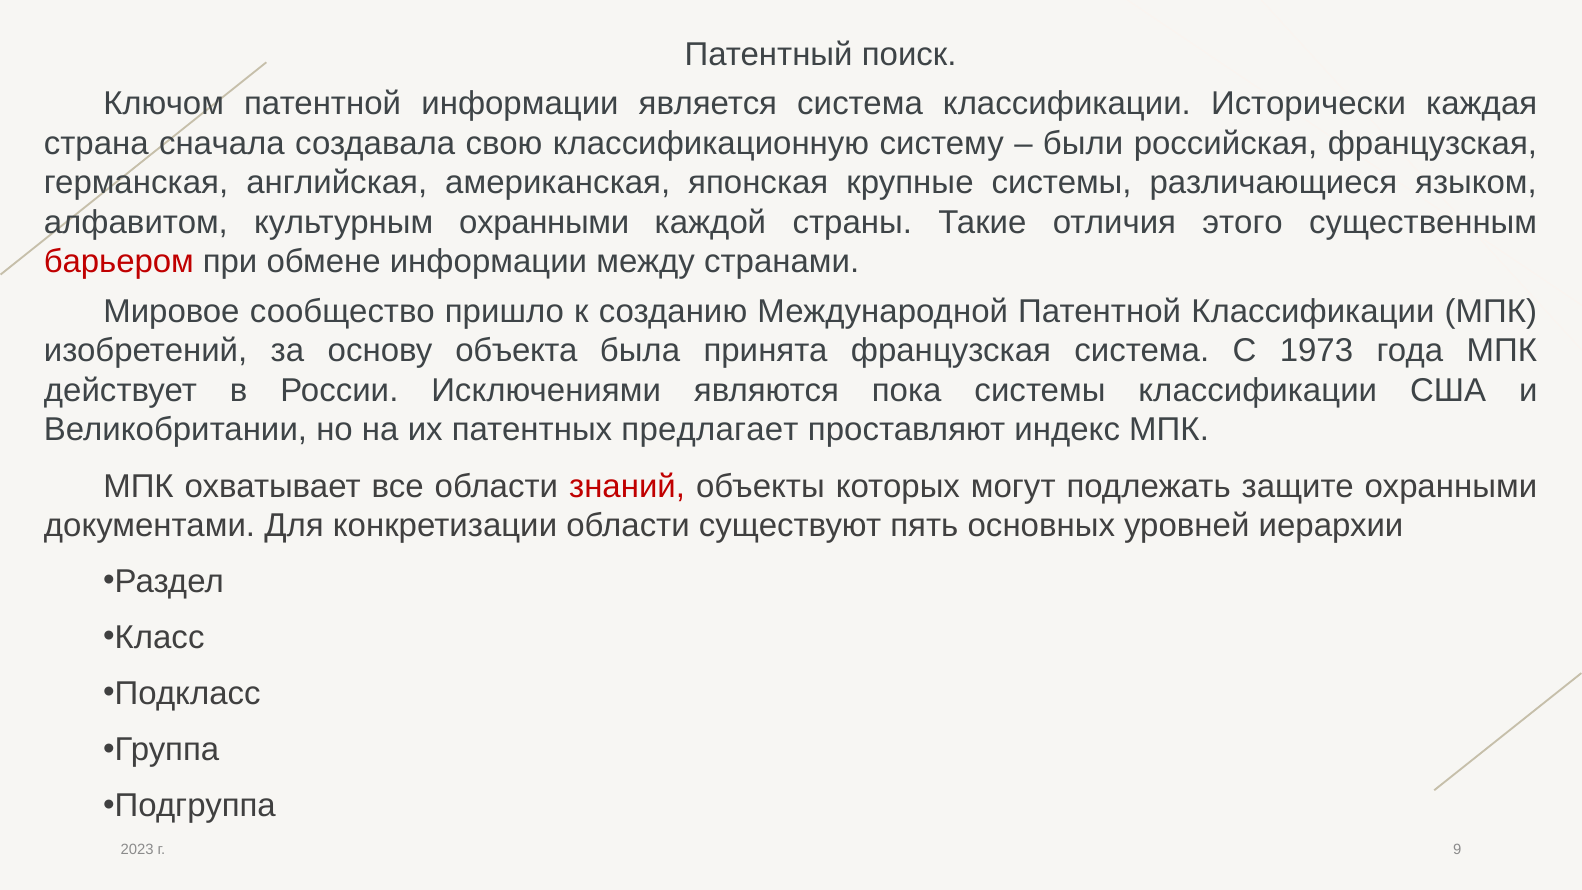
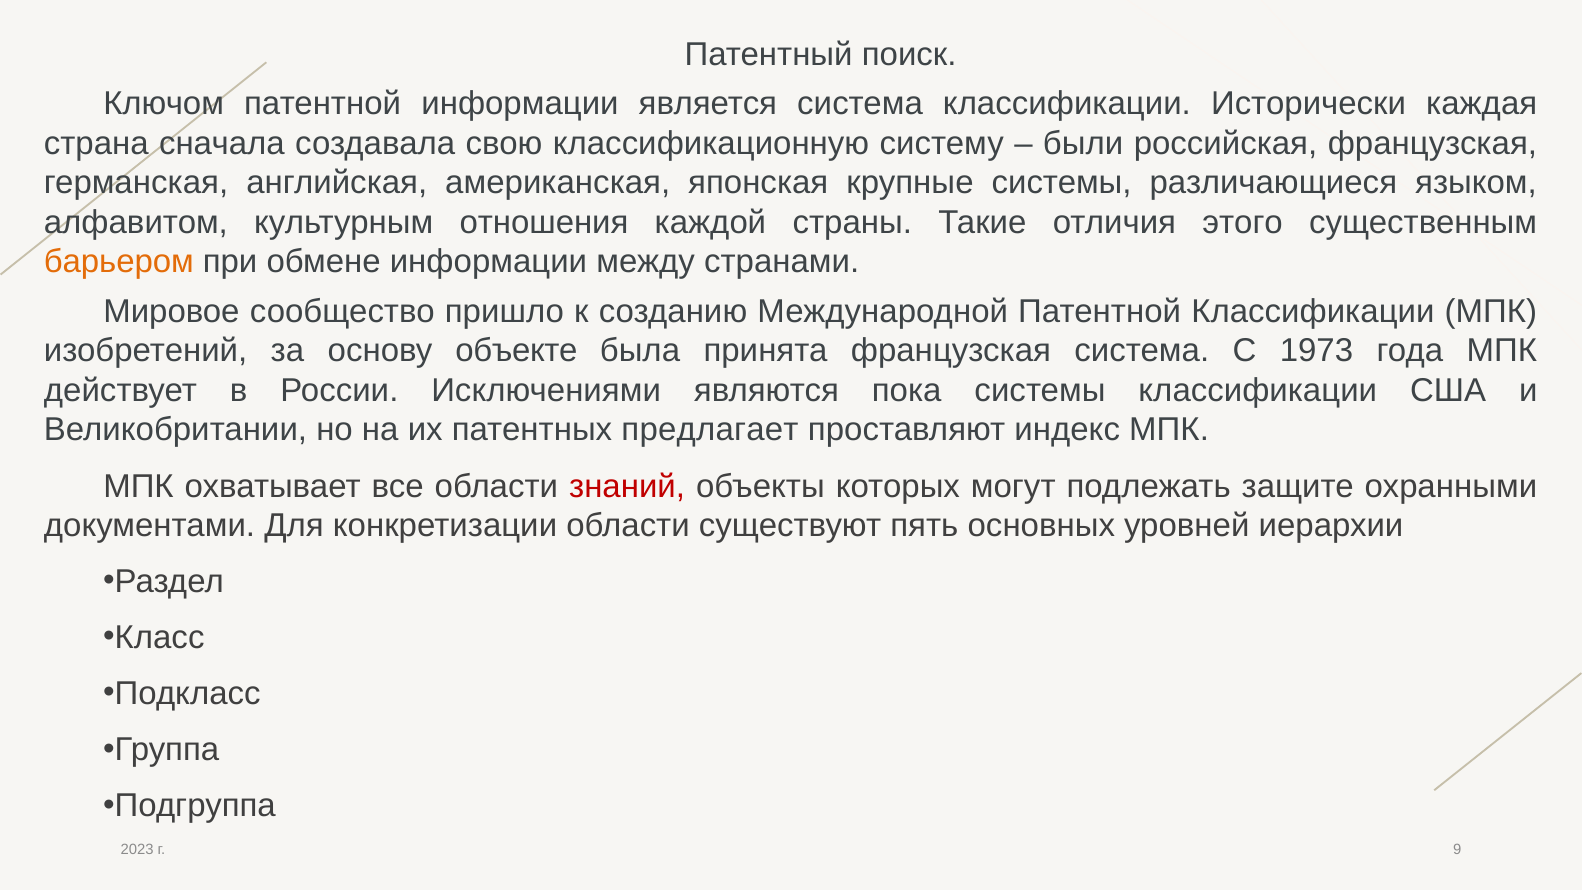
культурным охранными: охранными -> отношения (544, 222)
барьером colour: red -> orange (119, 262)
объекта: объекта -> объекте (516, 351)
